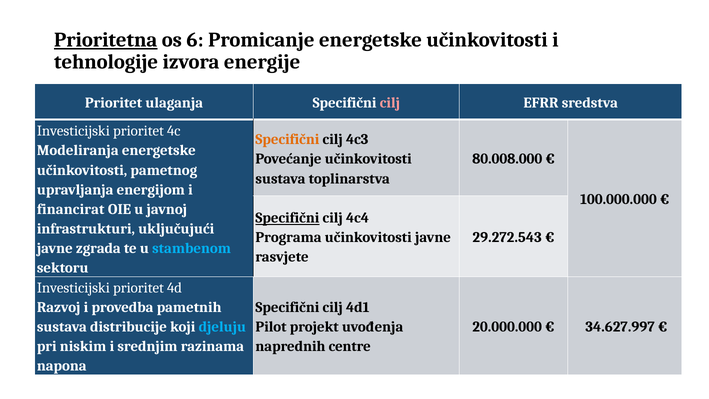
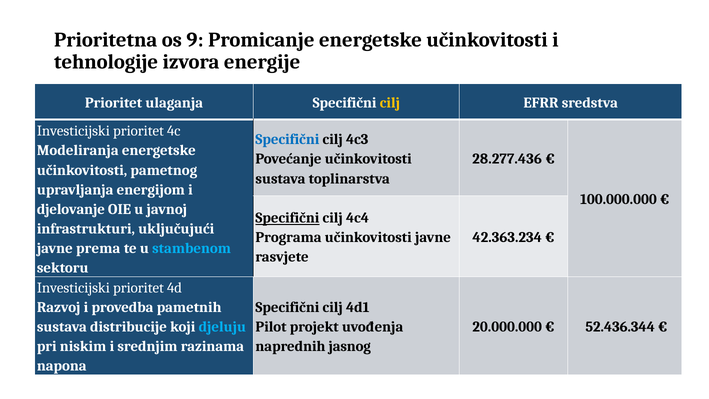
Prioritetna underline: present -> none (106, 40)
6: 6 -> 9 (195, 40)
cilj colour: pink -> yellow (390, 103)
Specifični colour: orange -> blue (287, 139)
80.008.000: 80.008.000 -> 28.277.436 (507, 159)
financirat: financirat -> djelovanje (71, 209)
29.272.543: 29.272.543 -> 42.363.234 (507, 237)
zgrada: zgrada -> prema (98, 248)
34.627.997: 34.627.997 -> 52.436.344 (620, 327)
centre: centre -> jasnog (350, 346)
